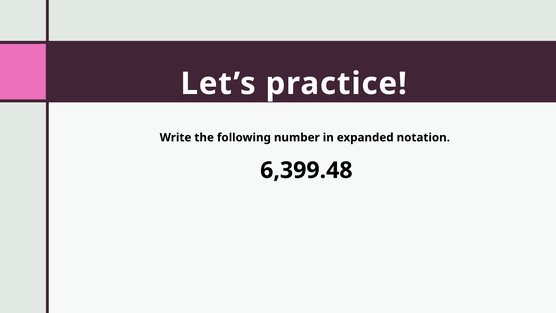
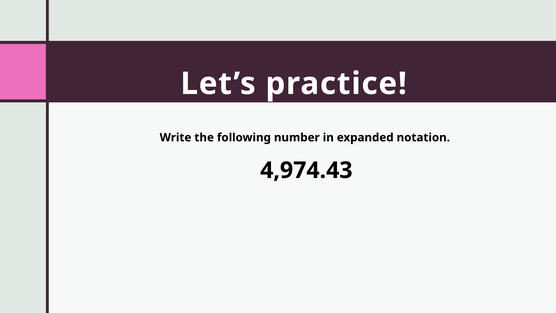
6,399.48: 6,399.48 -> 4,974.43 (306, 170)
